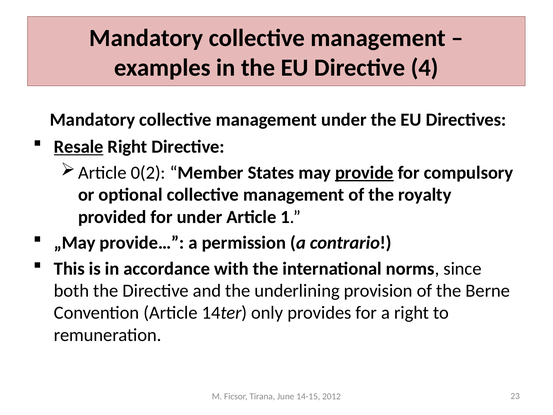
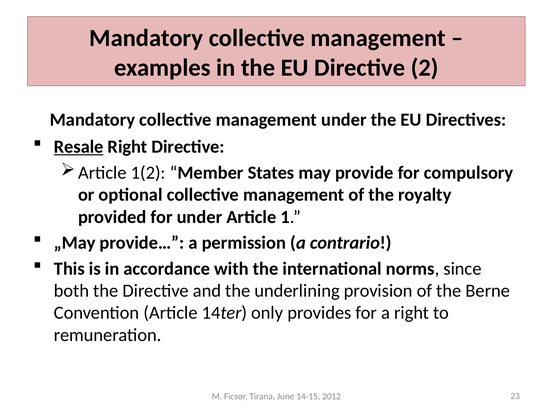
4: 4 -> 2 (425, 68)
0(2: 0(2 -> 1(2 (148, 173)
provide underline: present -> none (364, 173)
